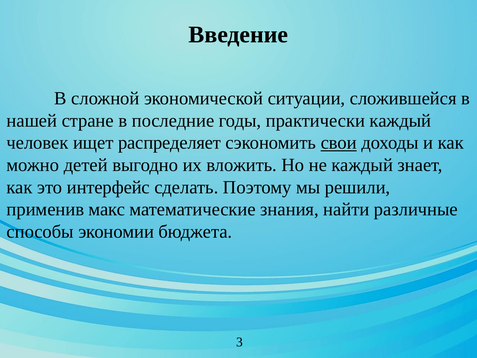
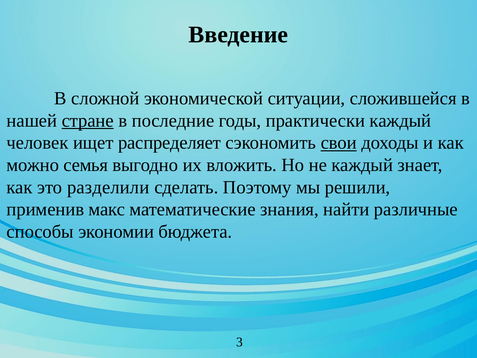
стране underline: none -> present (88, 120)
детей: детей -> семья (86, 165)
интерфейс: интерфейс -> разделили (108, 187)
